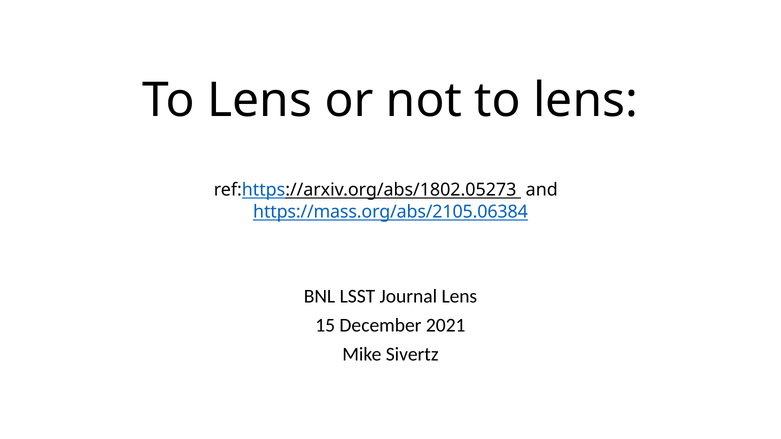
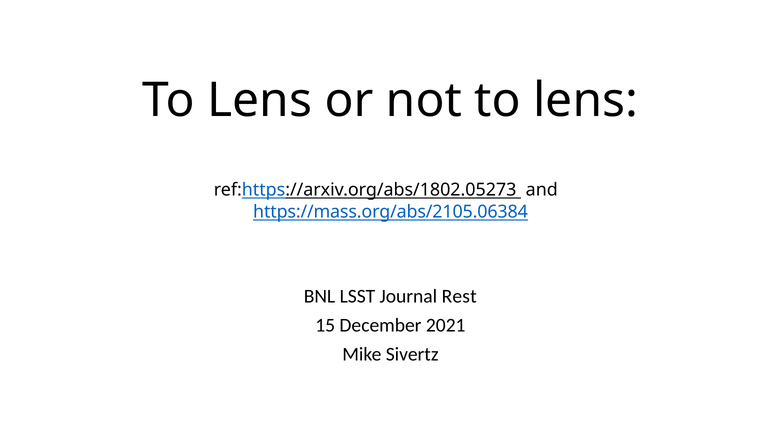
Journal Lens: Lens -> Rest (459, 296)
